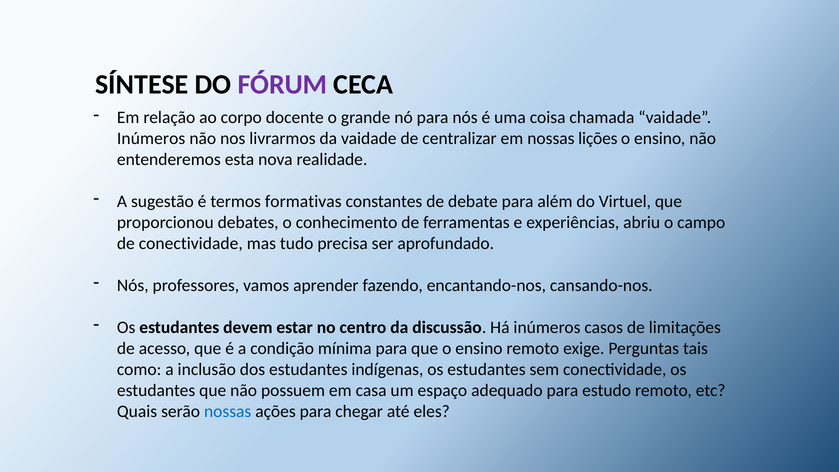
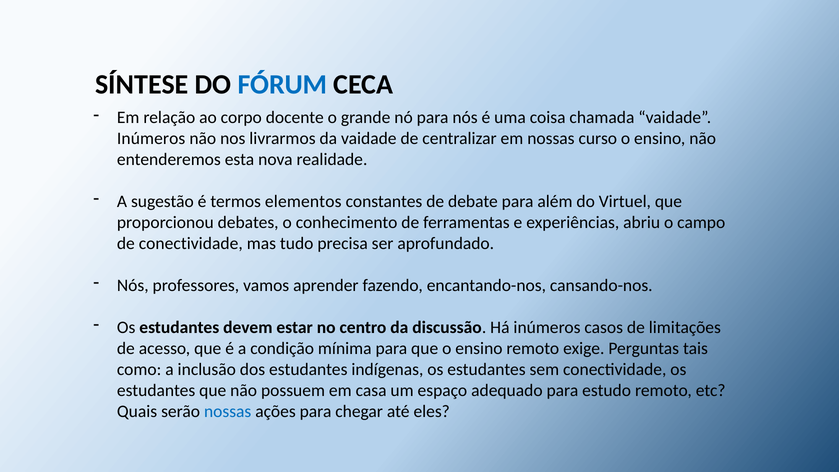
FÓRUM colour: purple -> blue (282, 84)
lições: lições -> curso (598, 139)
formativas: formativas -> elementos (303, 202)
